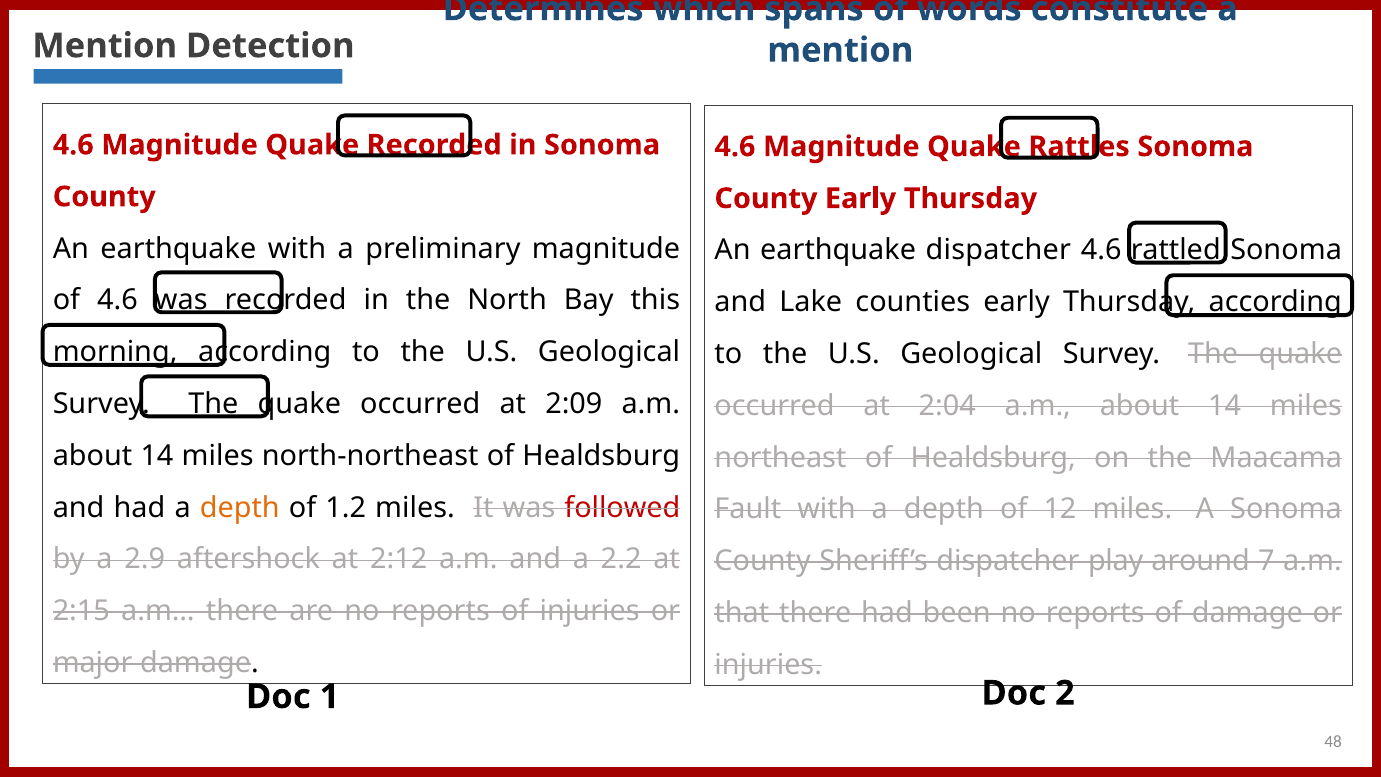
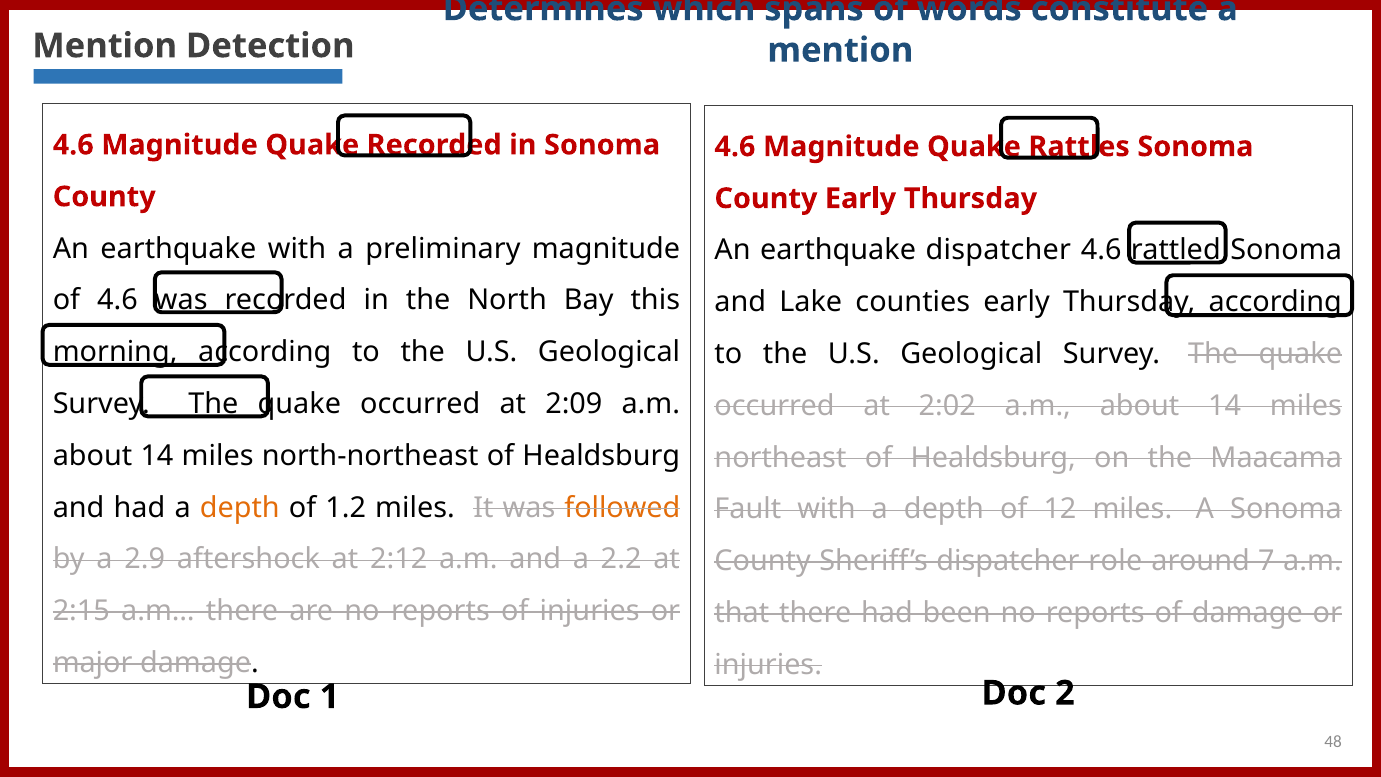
2:04: 2:04 -> 2:02 (947, 406)
followed colour: red -> orange (622, 507)
play: play -> role (1115, 561)
